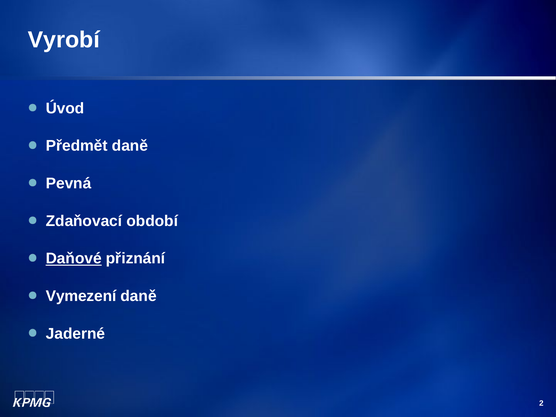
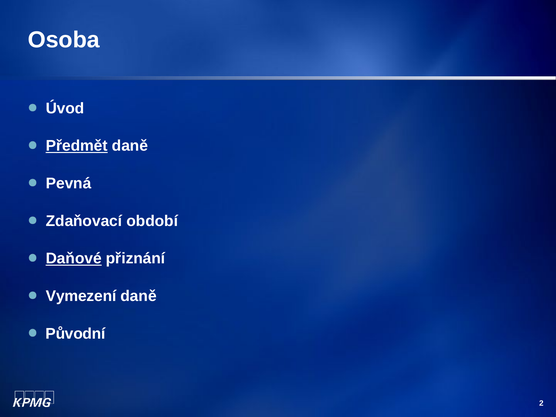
Vyrobí: Vyrobí -> Osoba (64, 40)
Předmět underline: none -> present (77, 146)
Jaderné: Jaderné -> Původní (76, 334)
